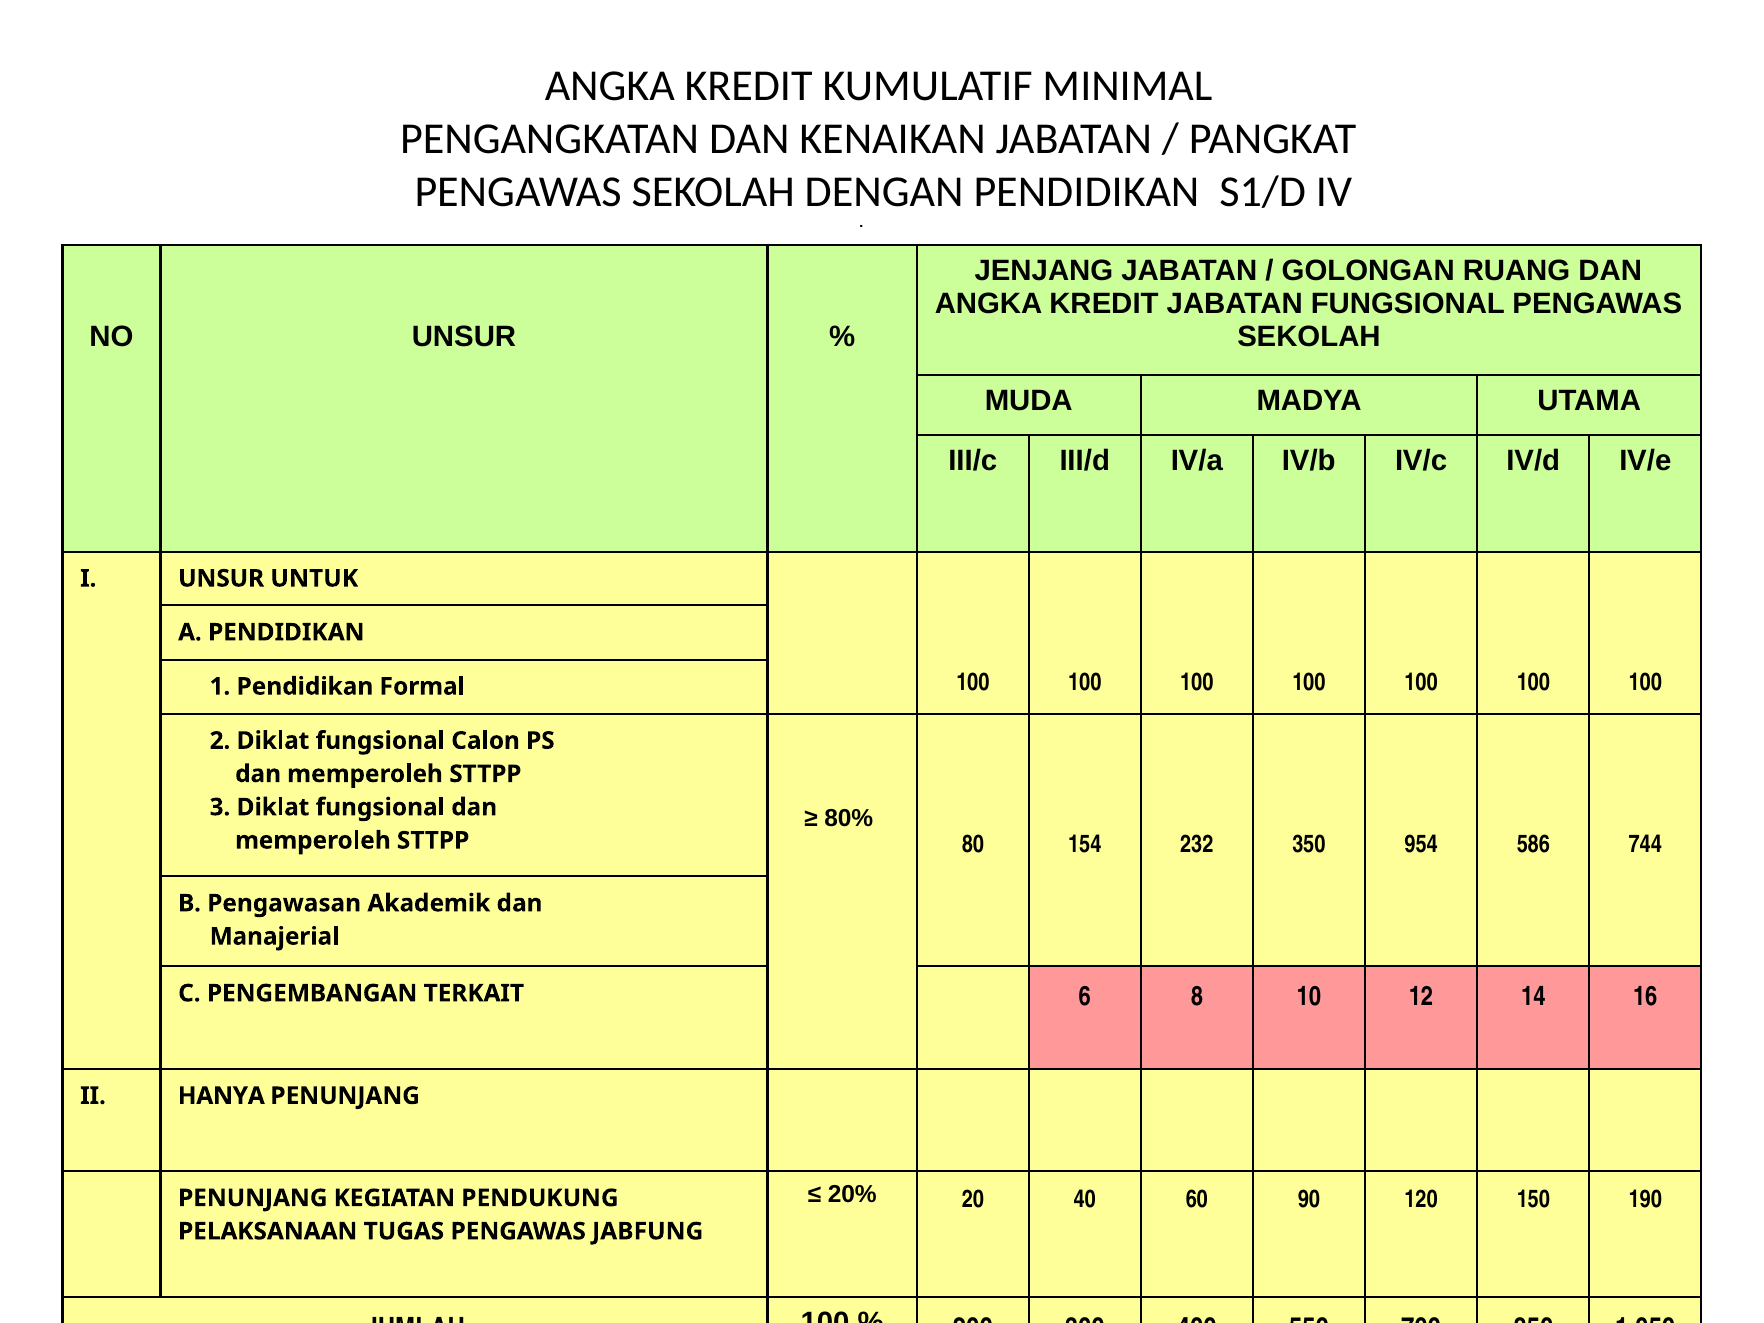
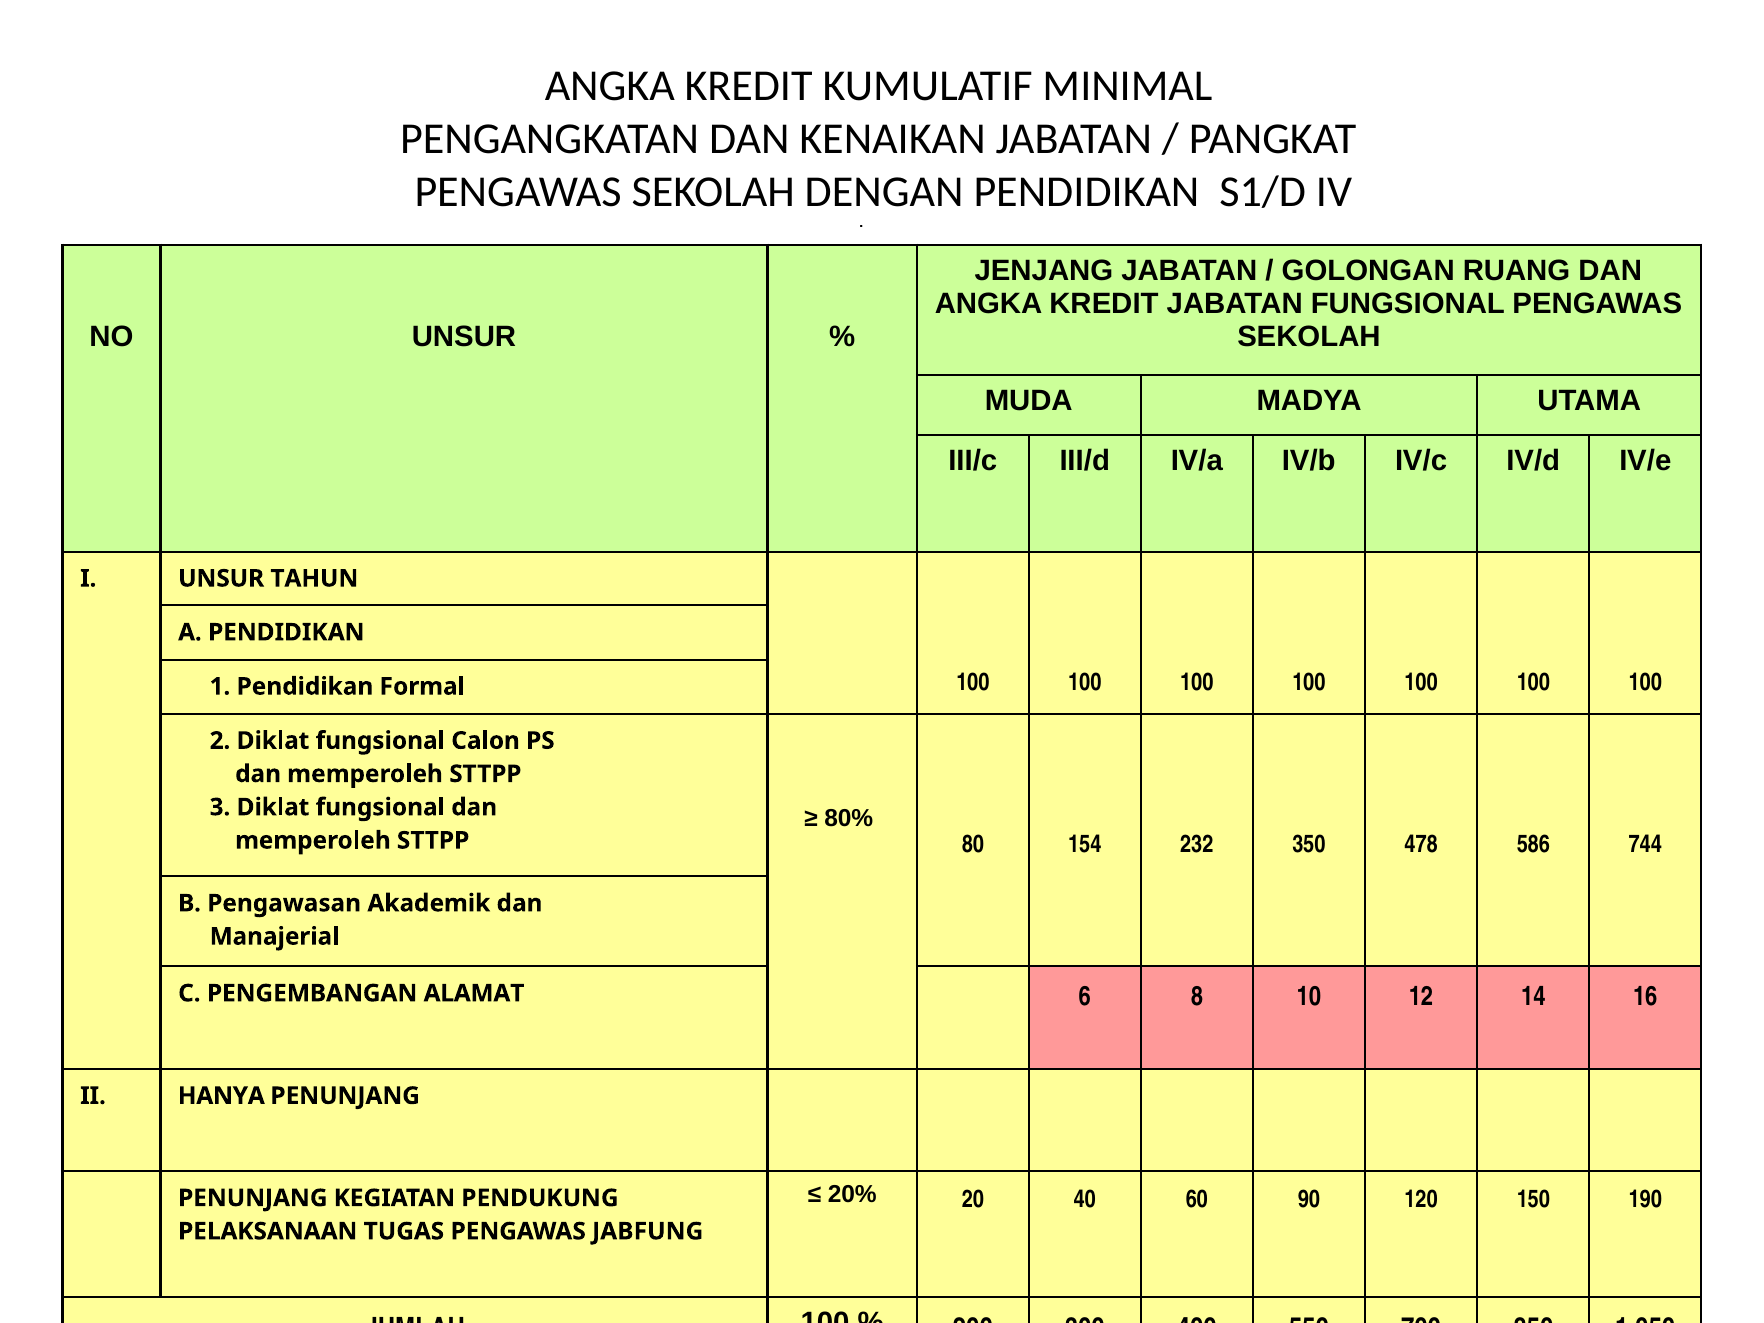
UNTUK: UNTUK -> TAHUN (314, 578)
954: 954 -> 478 (1421, 845)
TERKAIT: TERKAIT -> ALAMAT (474, 993)
